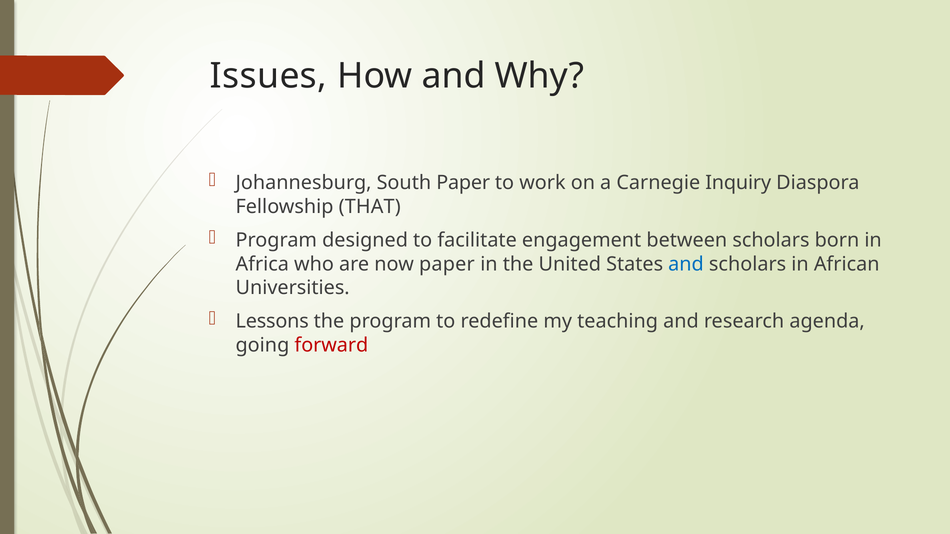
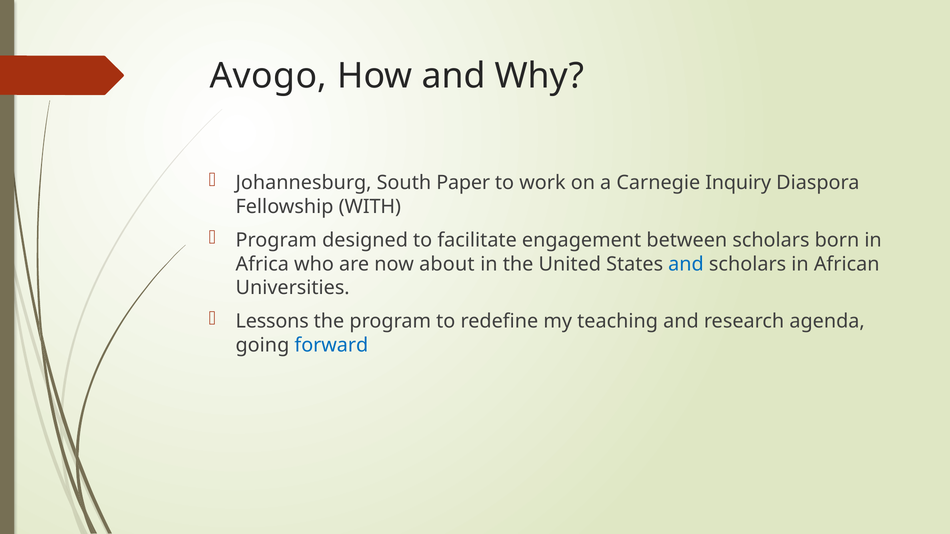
Issues: Issues -> Avogo (268, 76)
THAT: THAT -> WITH (370, 207)
now paper: paper -> about (447, 264)
forward colour: red -> blue (331, 345)
